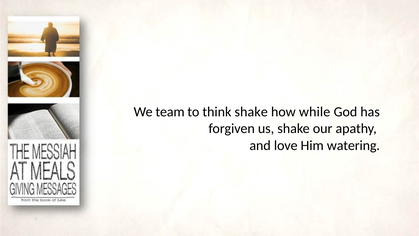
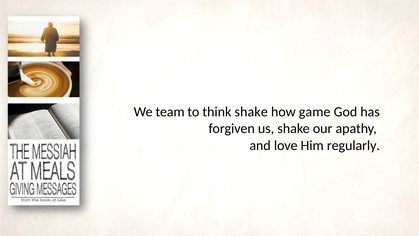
while: while -> game (315, 112)
watering: watering -> regularly (353, 145)
